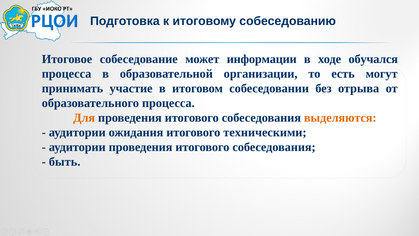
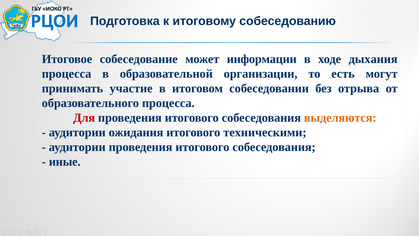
обучался: обучался -> дыхания (373, 59)
Для colour: orange -> red (84, 118)
быть: быть -> иные (65, 162)
